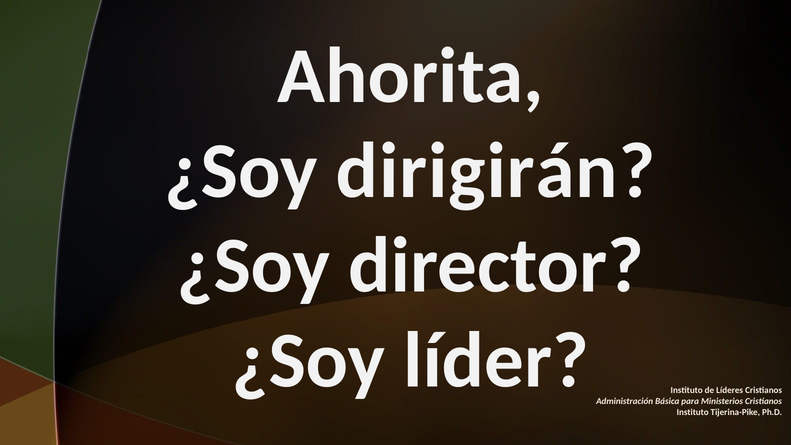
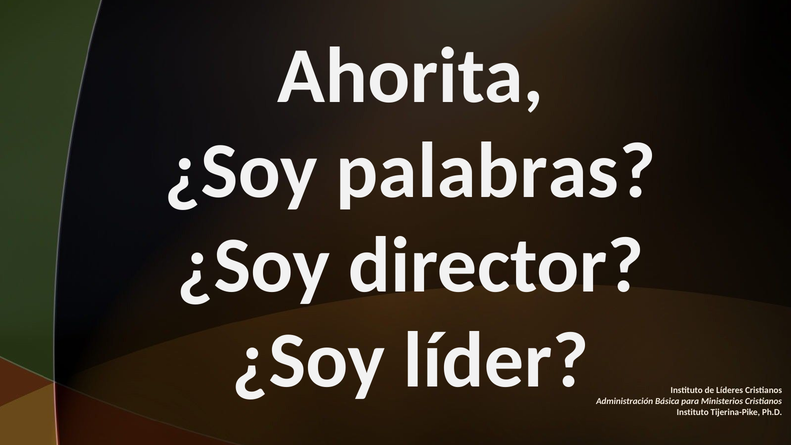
dirigirán: dirigirán -> palabras (496, 171)
